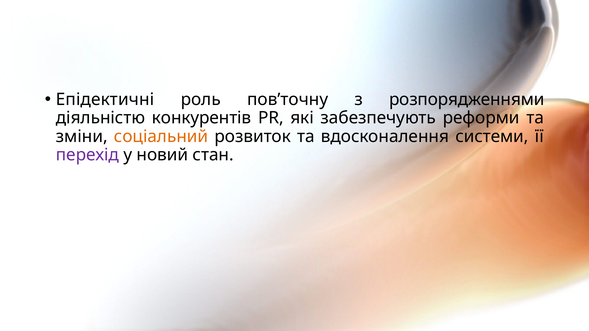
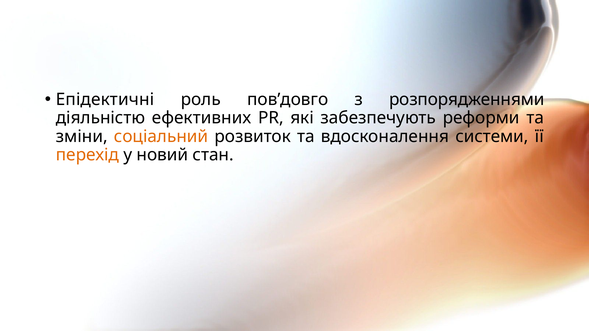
пов’точну: пов’точну -> пов’довго (288, 100)
конкурентів: конкурентів -> ефективних (202, 118)
перехід colour: purple -> orange (87, 155)
